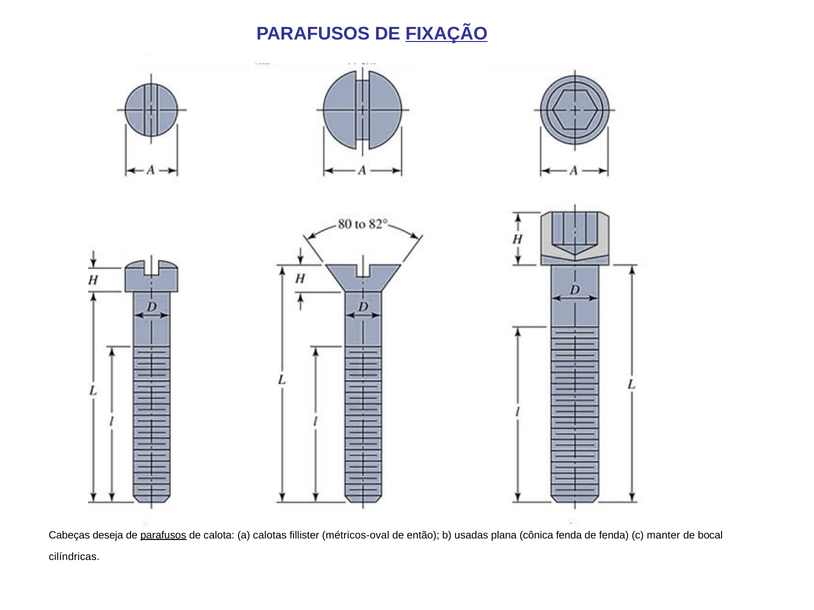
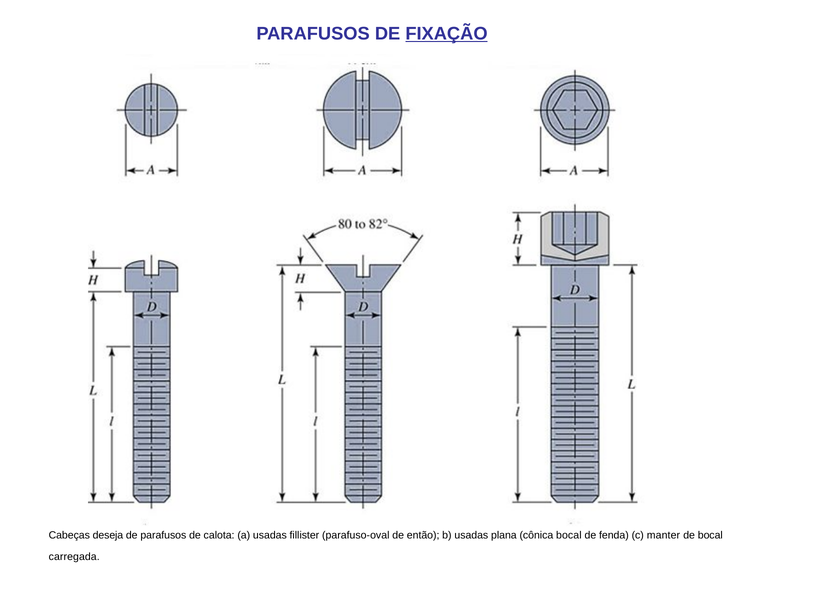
parafusos underline: present -> none (163, 535)
a calotas: calotas -> usadas (270, 535)
métricos-oval: métricos-oval -> parafuso-oval (356, 535)
cônica fenda: fenda -> bocal (569, 535)
cilíndricas: cilíndricas -> carregada (74, 557)
